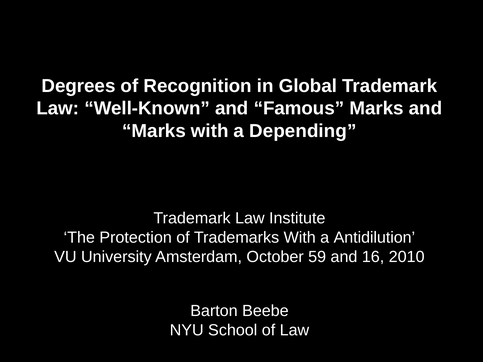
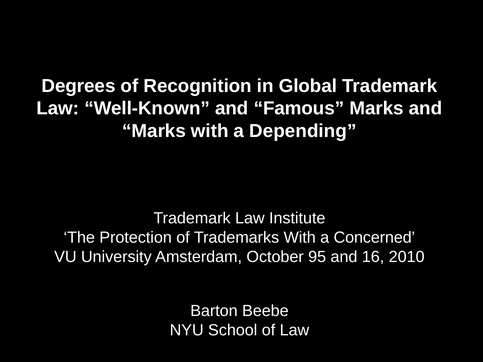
Antidilution: Antidilution -> Concerned (374, 238)
59: 59 -> 95 (317, 257)
